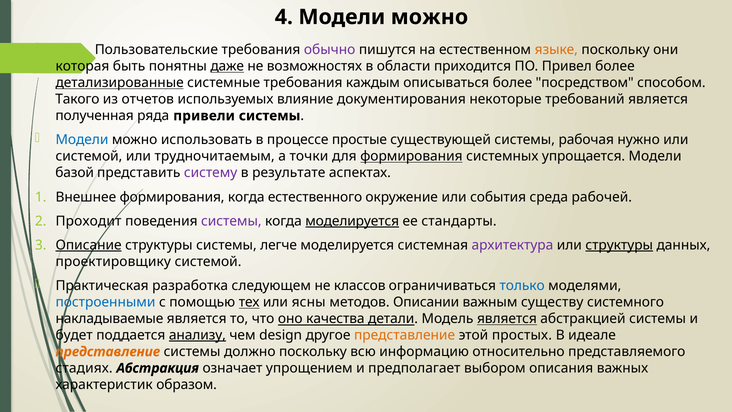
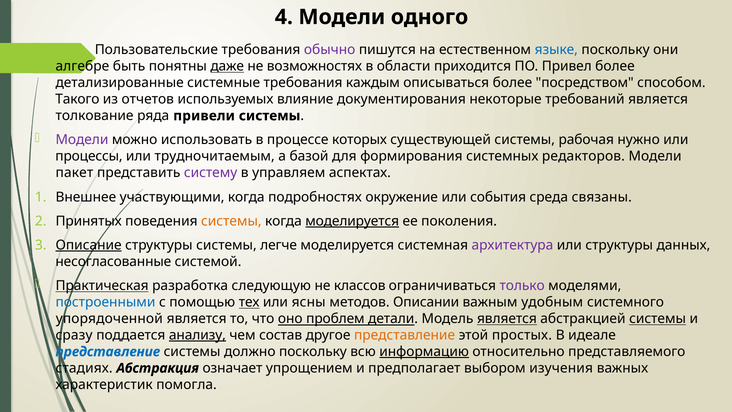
4 Модели можно: можно -> одного (430, 17)
языке colour: orange -> blue (556, 50)
которая: которая -> алгебре (82, 66)
детализированные underline: present -> none (120, 83)
полученная: полученная -> толкование (95, 116)
Модели colour: blue -> purple (82, 140)
простые: простые -> которых (359, 140)
системой: системой -> процессы (89, 156)
точки: точки -> базой (309, 156)
формирования underline: present -> none (411, 156)
упрощается: упрощается -> редакторов (583, 156)
базой: базой -> пакет (74, 173)
результате: результате -> управляем (289, 173)
Внешнее формирования: формирования -> участвующими (172, 197)
естественного: естественного -> подробностях (315, 197)
рабочей: рабочей -> связаны (602, 197)
Проходит: Проходит -> Принятых (89, 221)
системы colour: purple -> orange (231, 221)
стандарты: стандарты -> поколения (459, 221)
структуры underline: present -> none (619, 245)
проектировщику: проектировщику -> несогласованные (113, 262)
Практическая underline: none -> present (102, 286)
следующем: следующем -> следующую (271, 286)
только colour: blue -> purple (522, 286)
существу: существу -> удобным (552, 302)
накладываемые: накладываемые -> упорядоченной (109, 319)
качества: качества -> проблем (335, 319)
системы underline: none -> present (658, 319)
будет: будет -> сразу (74, 335)
design: design -> состав (281, 335)
представление colour: orange -> blue (108, 352)
информацию underline: none -> present (424, 352)
описания: описания -> изучения (561, 368)
образом: образом -> помогла (187, 384)
